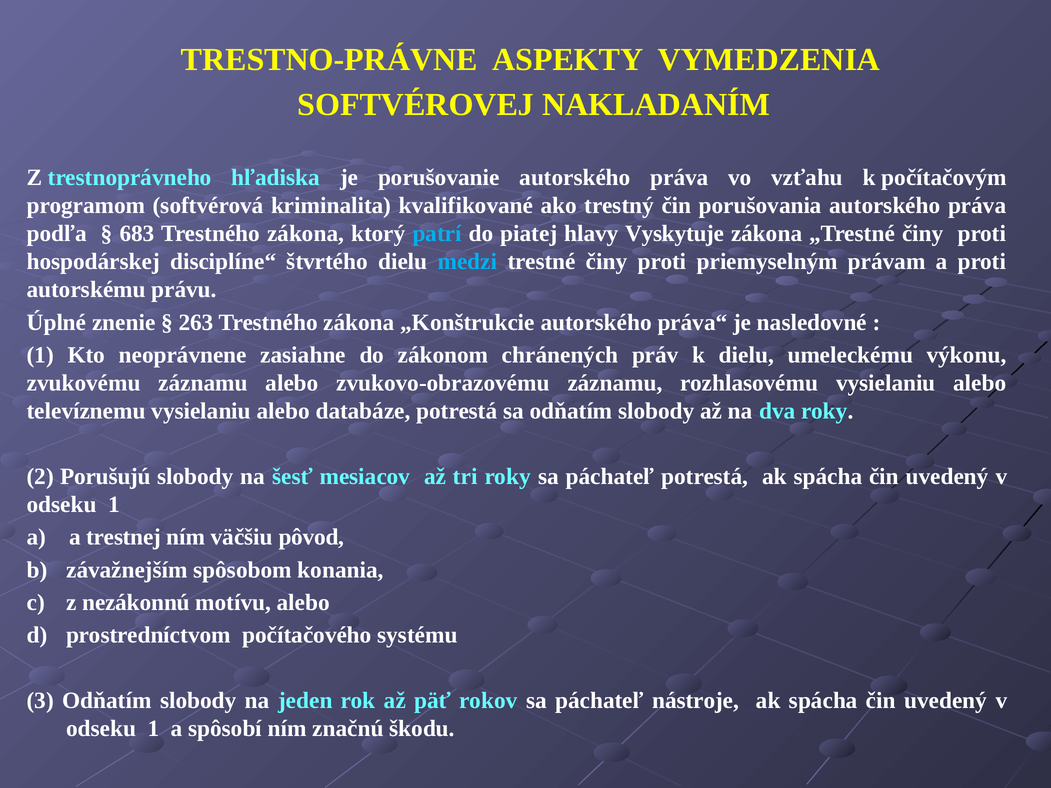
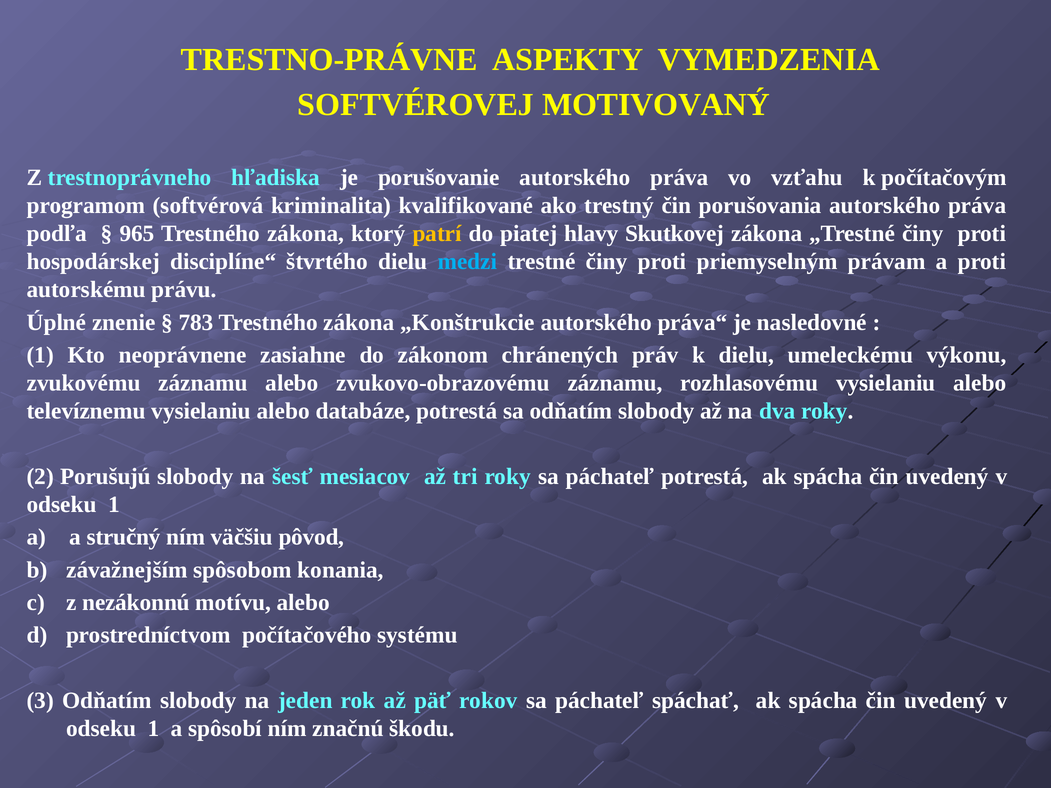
NAKLADANÍM: NAKLADANÍM -> MOTIVOVANÝ (656, 104)
683: 683 -> 965 (137, 234)
patrí colour: light blue -> yellow (437, 234)
Vyskytuje: Vyskytuje -> Skutkovej (675, 234)
263: 263 -> 783 (196, 323)
trestnej: trestnej -> stručný (124, 537)
nástroje: nástroje -> spáchať (696, 701)
